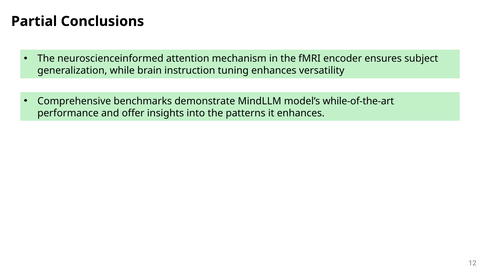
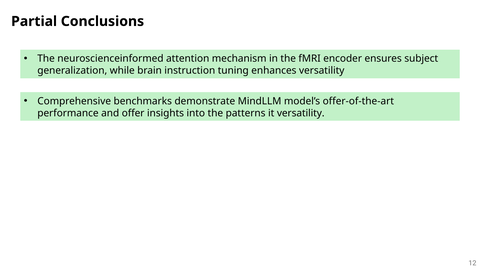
while-of-the-art: while-of-the-art -> offer-of-the-art (358, 101)
it enhances: enhances -> versatility (301, 113)
